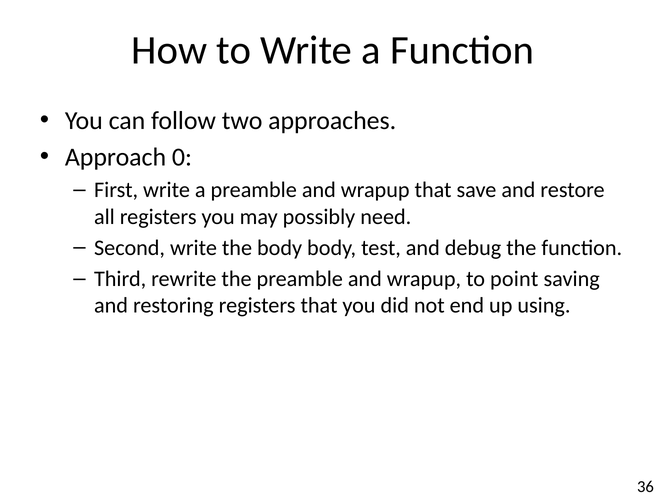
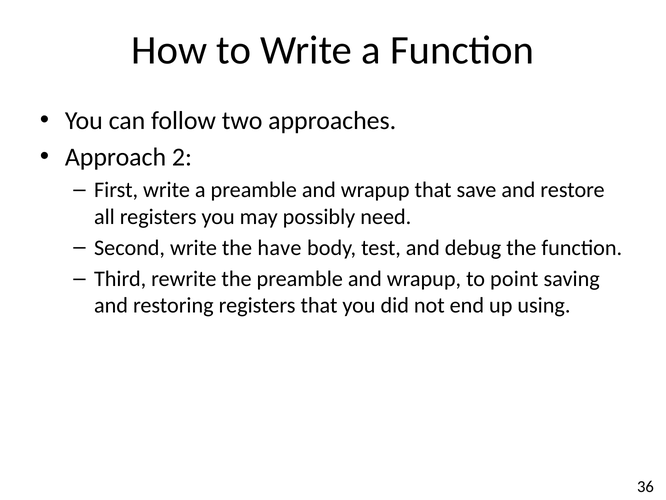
0: 0 -> 2 (182, 157)
the body: body -> have (280, 248)
